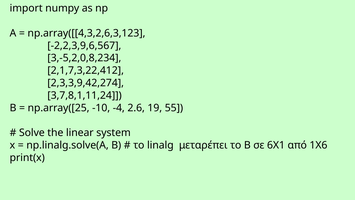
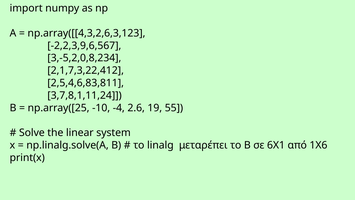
2,3,3,9,42,274: 2,3,3,9,42,274 -> 2,5,4,6,83,811 (86, 83)
